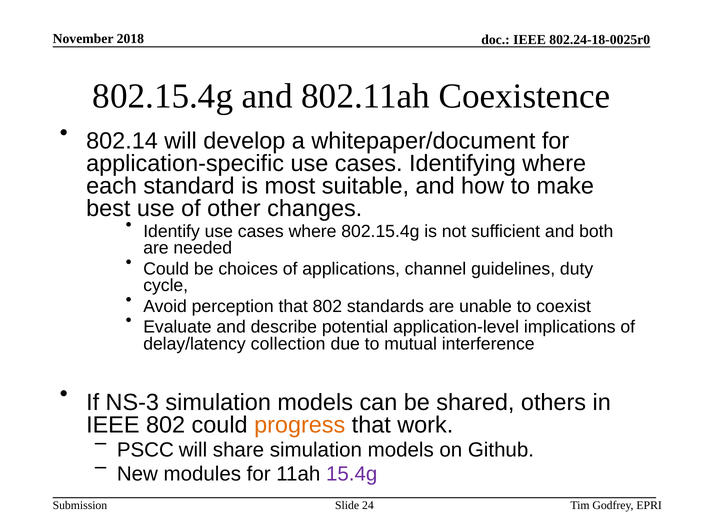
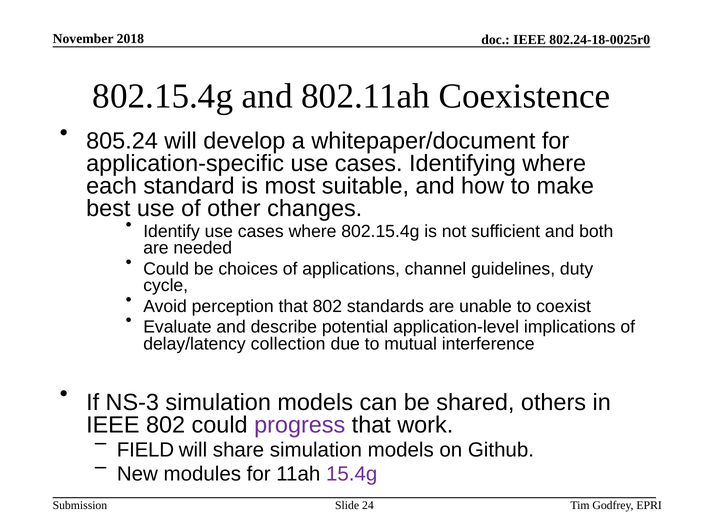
802.14: 802.14 -> 805.24 (122, 141)
progress colour: orange -> purple (300, 425)
PSCC: PSCC -> FIELD (145, 450)
